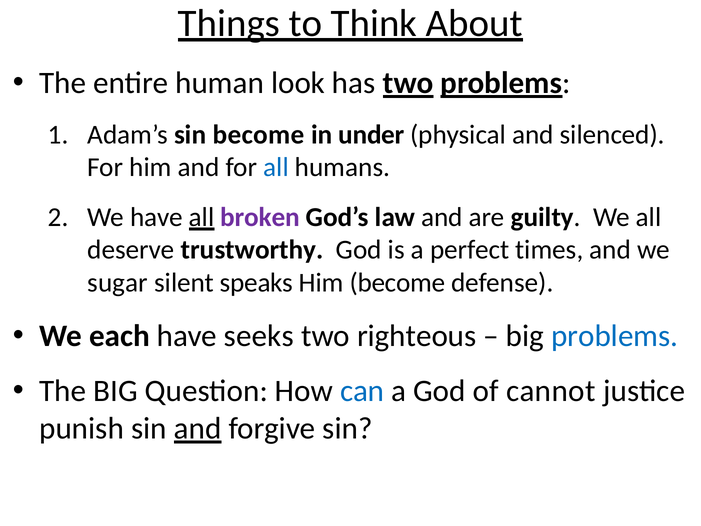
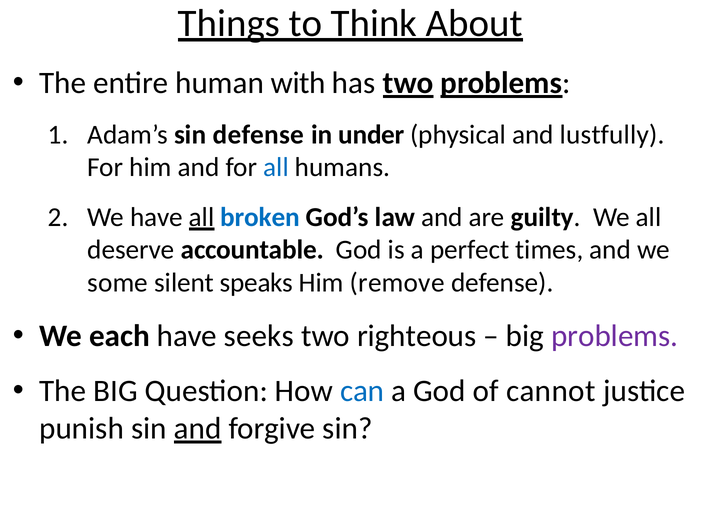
look: look -> with (298, 83)
sin become: become -> defense (258, 135)
silenced: silenced -> lustfully (612, 135)
broken colour: purple -> blue (260, 217)
trustworthy: trustworthy -> accountable (252, 250)
sugar: sugar -> some (118, 282)
Him become: become -> remove (397, 282)
problems colour: blue -> purple (615, 336)
